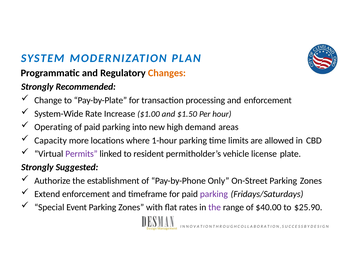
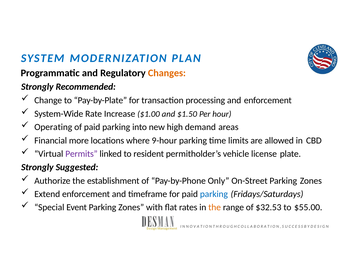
Capacity: Capacity -> Financial (51, 140)
1-hour: 1-hour -> 9-hour (164, 140)
parking colour: purple -> blue (214, 194)
the colour: purple -> orange (215, 207)
$40.00: $40.00 -> $32.53 (269, 207)
$25.90: $25.90 -> $55.00 (308, 207)
